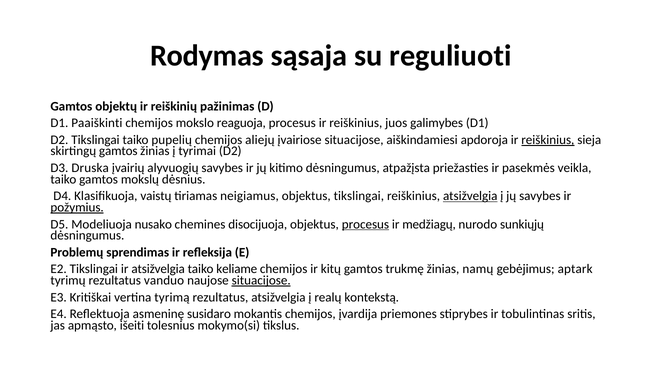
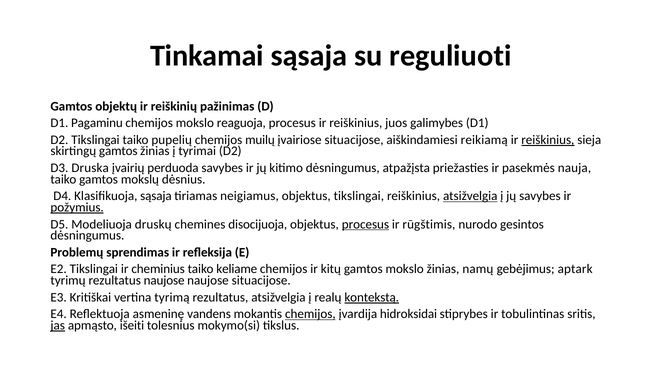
Rodymas: Rodymas -> Tinkamai (207, 56)
Paaiškinti: Paaiškinti -> Pagaminu (97, 123)
aliejų: aliejų -> muilų (260, 140)
apdoroja: apdoroja -> reikiamą (484, 140)
alyvuogių: alyvuogių -> perduoda (173, 168)
veikla: veikla -> nauja (574, 168)
Klasifikuoja vaistų: vaistų -> sąsaja (156, 196)
nusako: nusako -> druskų (153, 224)
medžiagų: medžiagų -> rūgštimis (429, 224)
sunkiųjų: sunkiųjų -> gesintos (522, 224)
ir atsižvelgia: atsižvelgia -> cheminius (158, 269)
gamtos trukmę: trukmę -> mokslo (405, 269)
rezultatus vanduo: vanduo -> naujose (164, 281)
situacijose underline: present -> none (261, 281)
kontekstą underline: none -> present (372, 298)
susidaro: susidaro -> vandens (209, 314)
chemijos underline: none -> present (310, 314)
priemones: priemones -> hidroksidai (409, 314)
jas underline: none -> present (58, 326)
